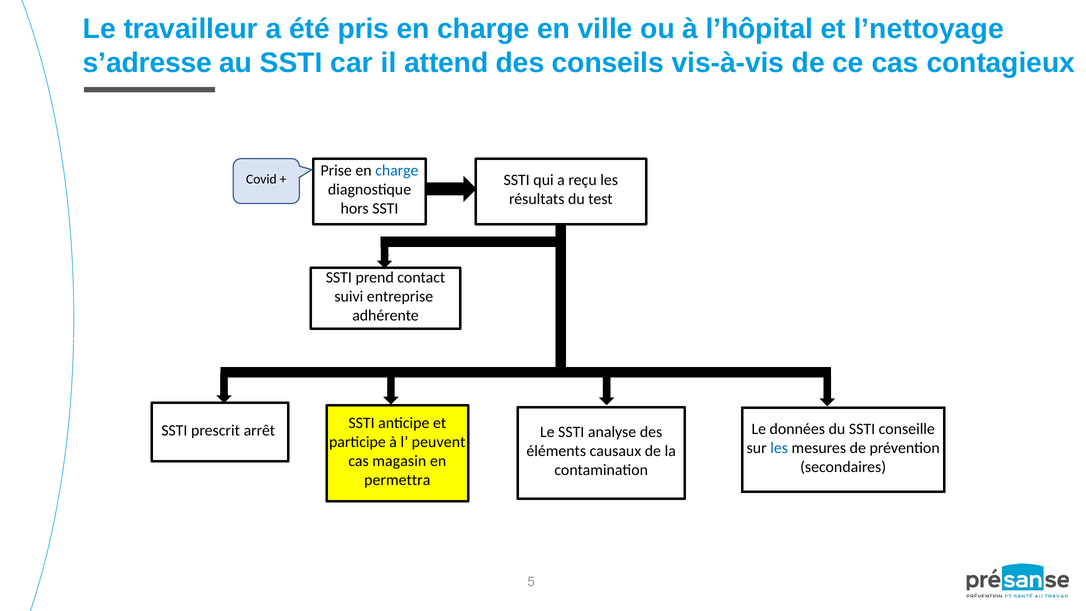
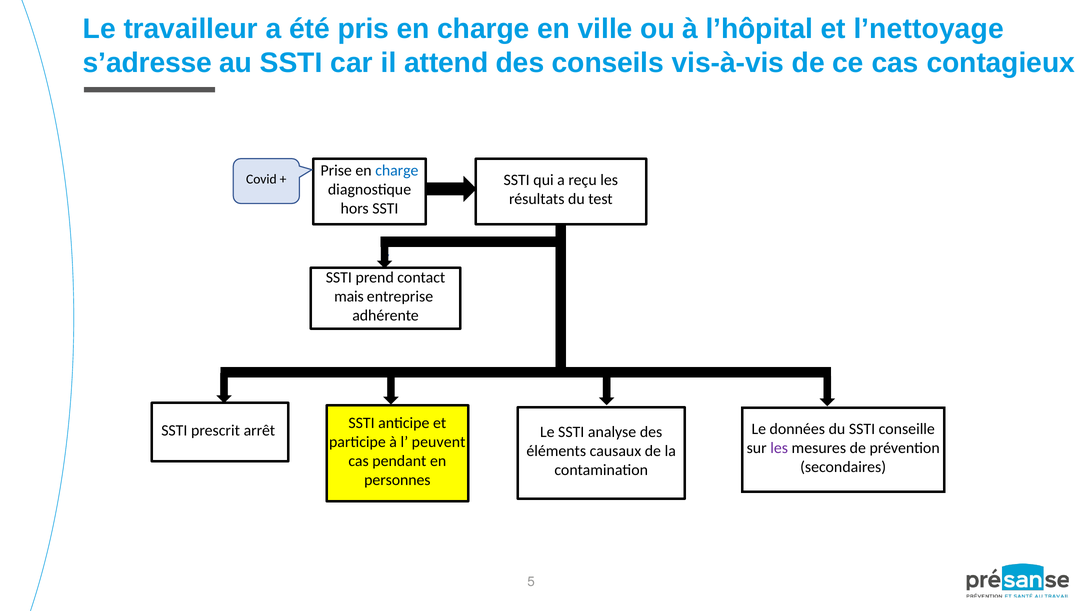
suivi: suivi -> mais (349, 296)
les colour: blue -> purple (779, 448)
magasin: magasin -> pendant (399, 461)
permettra: permettra -> personnes (397, 480)
